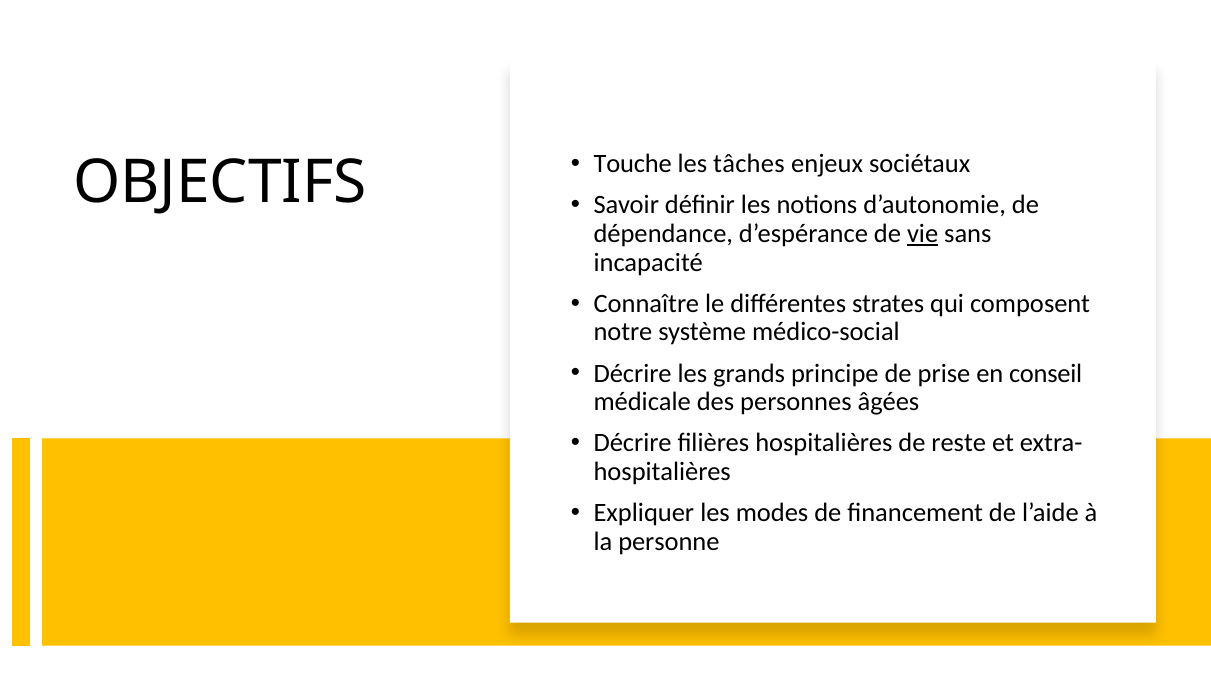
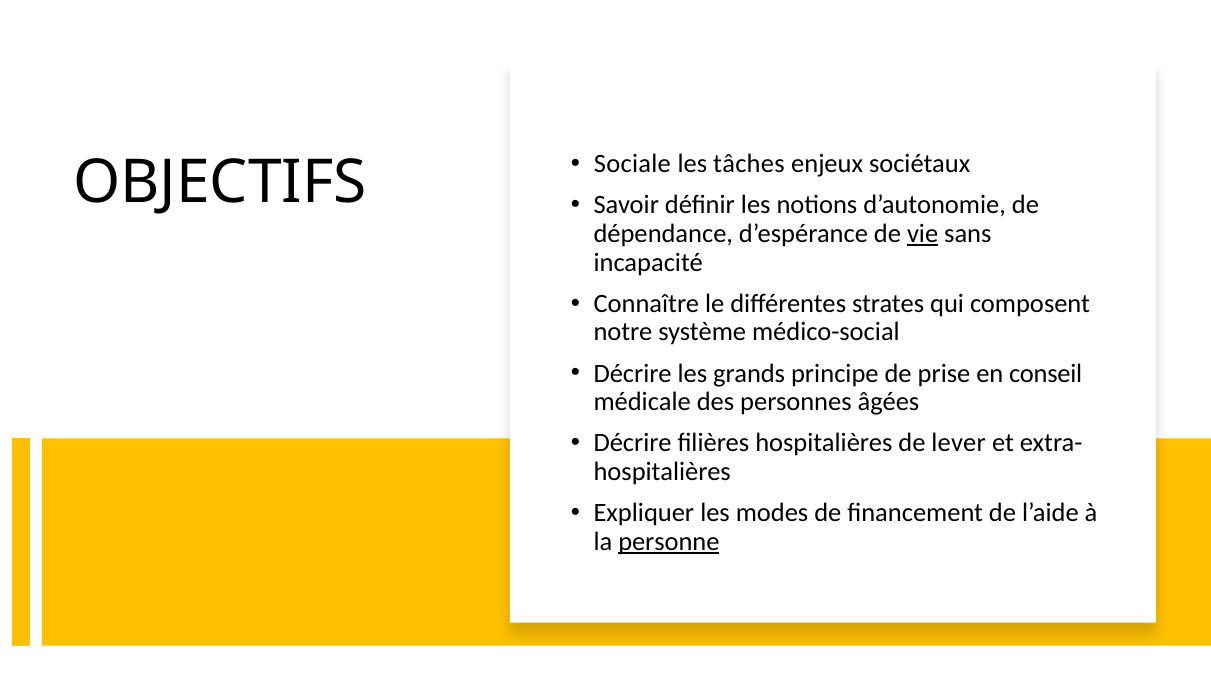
Touche: Touche -> Sociale (632, 164)
reste: reste -> lever (959, 443)
personne underline: none -> present (669, 542)
